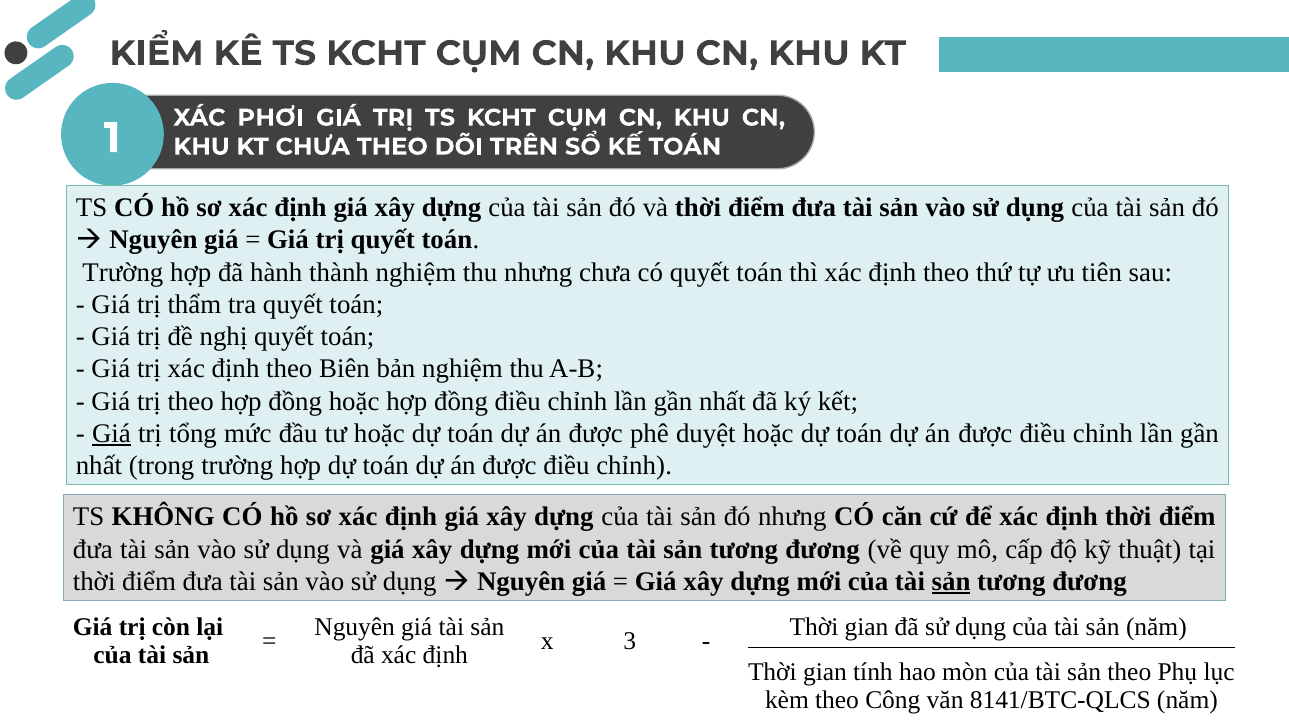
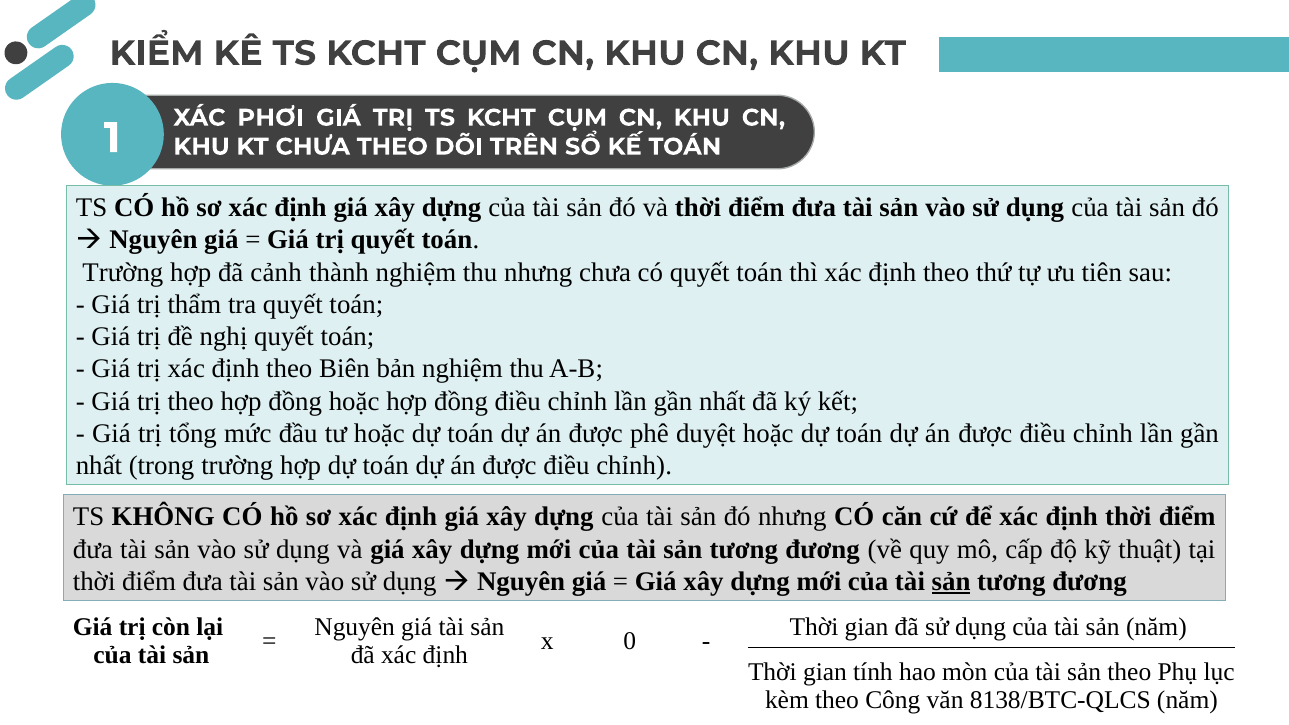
hành: hành -> cảnh (276, 272)
Giá underline: present -> none (111, 434)
3: 3 -> 0 (630, 642)
8141/BTC-QLCS: 8141/BTC-QLCS -> 8138/BTC-QLCS (1060, 700)
